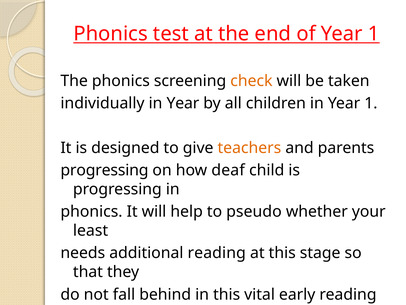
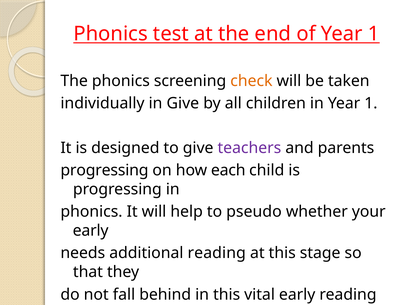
individually in Year: Year -> Give (183, 103)
teachers colour: orange -> purple (249, 148)
deaf: deaf -> each (228, 170)
least: least -> early (91, 230)
